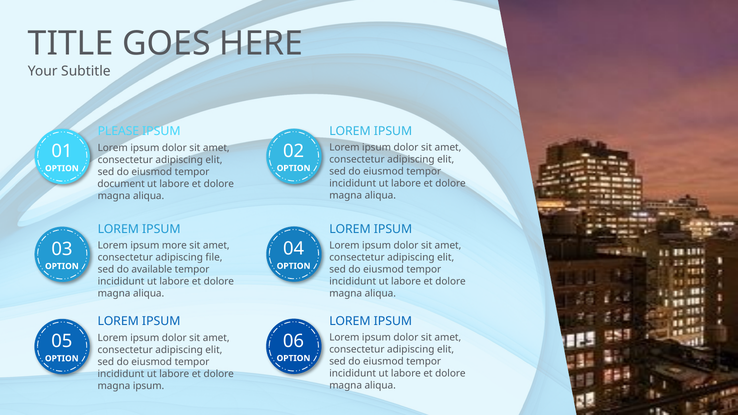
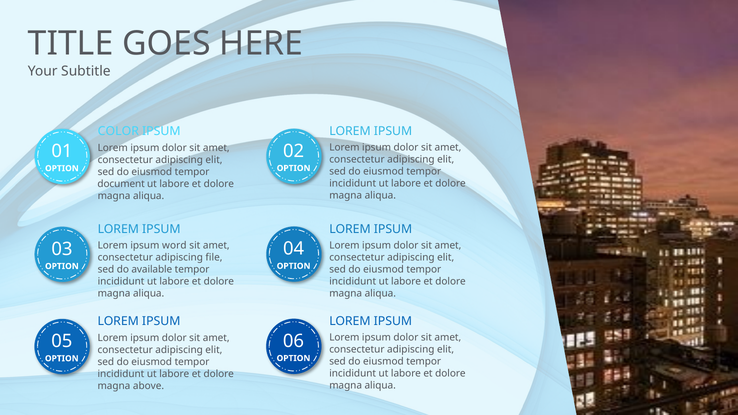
PLEASE: PLEASE -> COLOR (118, 131)
more: more -> word (174, 246)
magna ipsum: ipsum -> above (149, 386)
